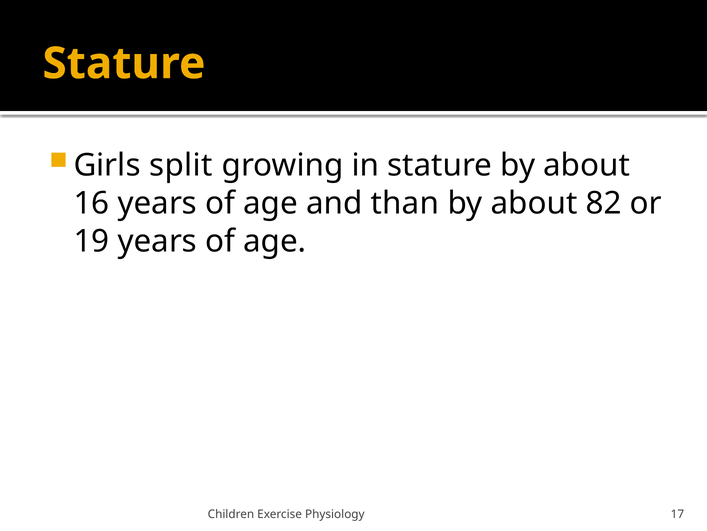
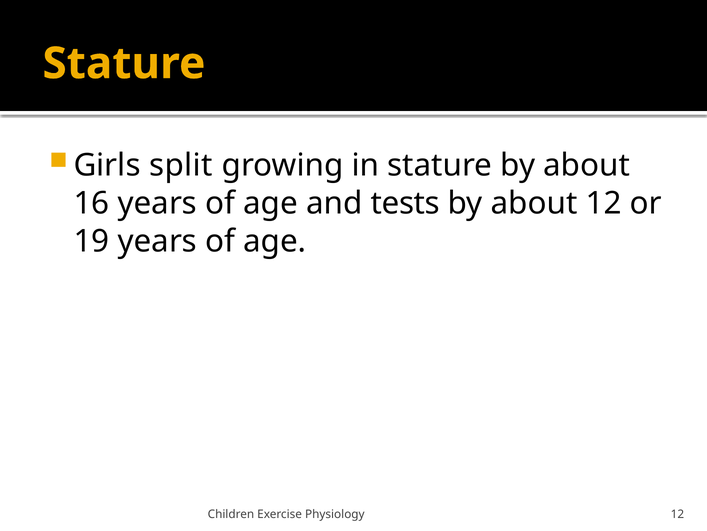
than: than -> tests (405, 203)
about 82: 82 -> 12 (604, 203)
Physiology 17: 17 -> 12 (677, 514)
